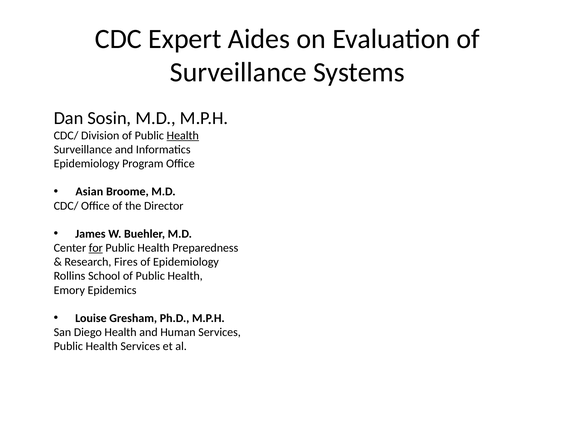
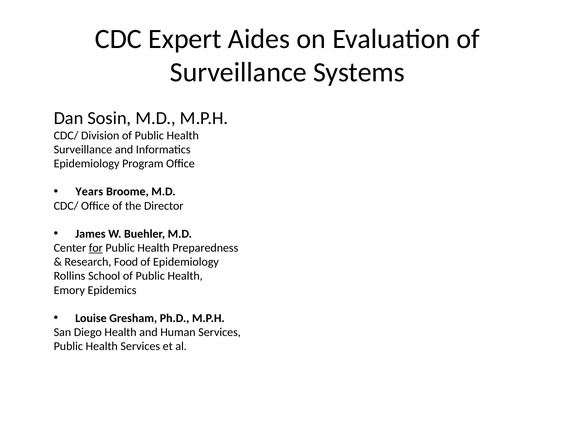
Health underline: present -> none (183, 136)
Asian: Asian -> Years (89, 192)
Fires: Fires -> Food (126, 262)
